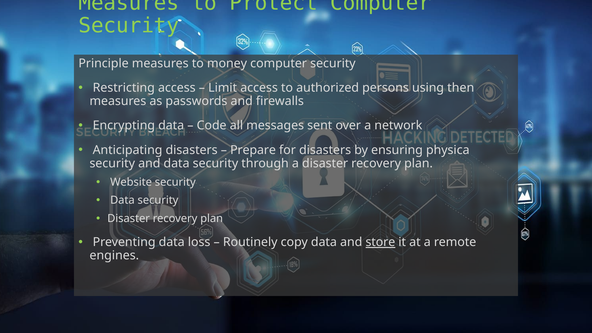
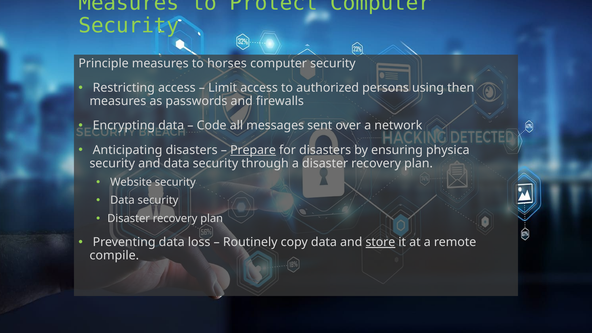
money: money -> horses (227, 63)
Prepare underline: none -> present (253, 150)
engines: engines -> compile (114, 256)
